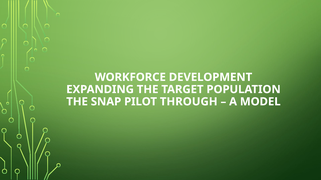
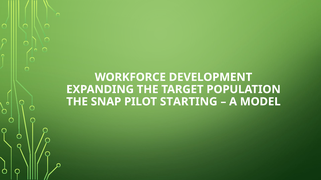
THROUGH: THROUGH -> STARTING (189, 102)
